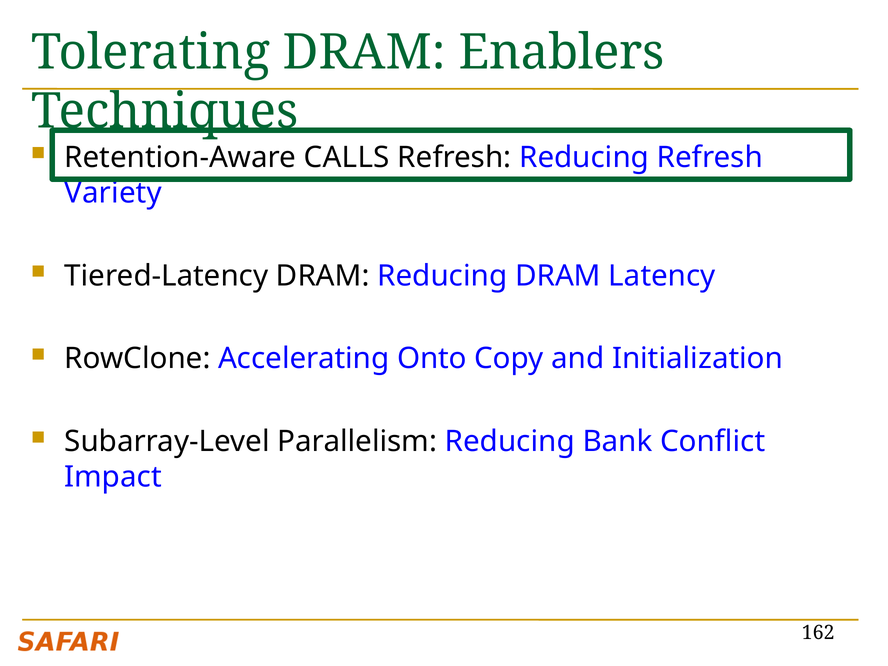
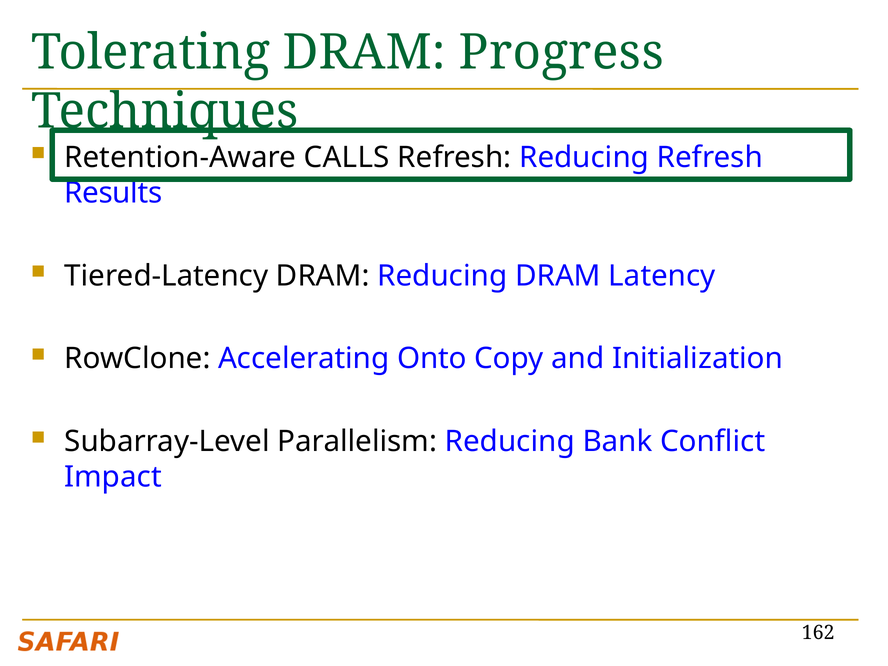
Enablers: Enablers -> Progress (561, 52)
Variety: Variety -> Results (113, 193)
